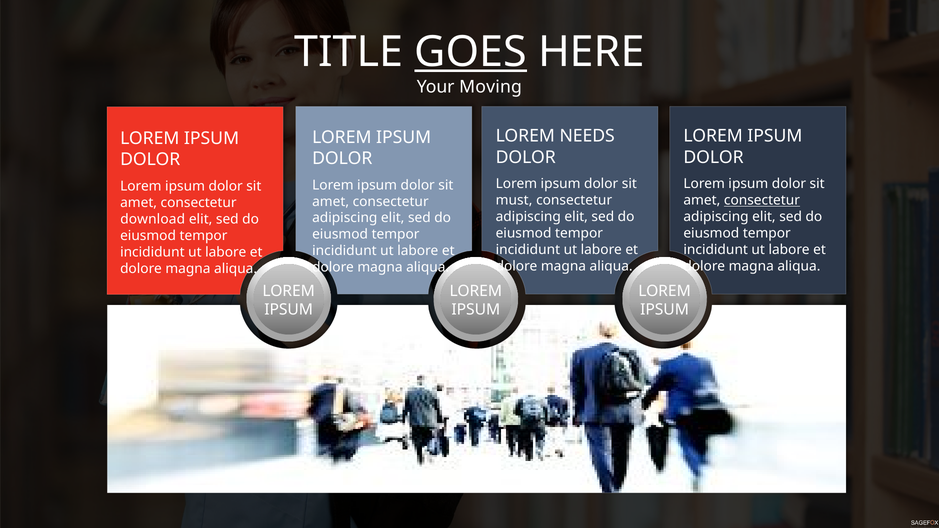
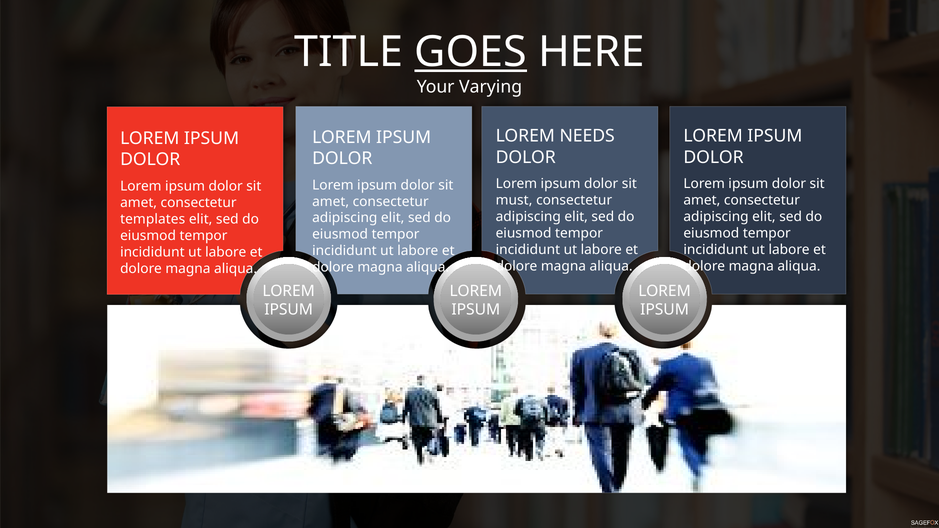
Moving: Moving -> Varying (491, 87)
consectetur underline: present -> none (762, 200)
download: download -> templates (153, 219)
